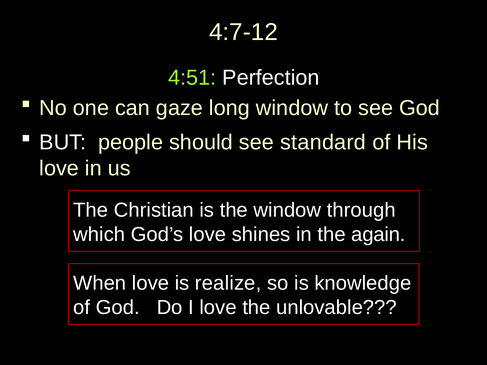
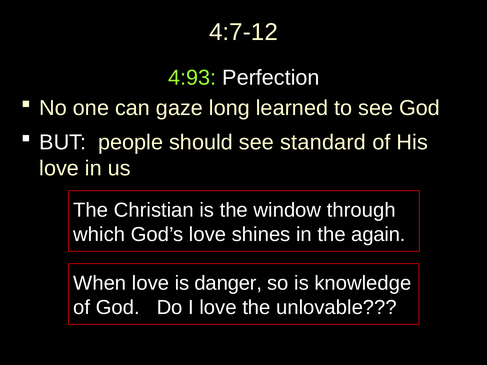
4:51: 4:51 -> 4:93 (192, 78)
long window: window -> learned (292, 108)
realize: realize -> danger (228, 283)
